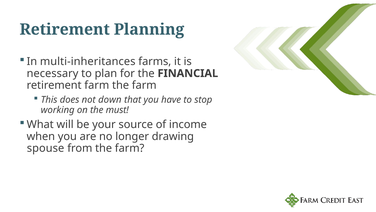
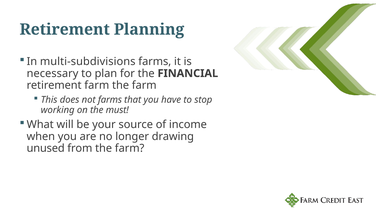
multi-inheritances: multi-inheritances -> multi-subdivisions (88, 61)
not down: down -> farms (110, 100)
spouse: spouse -> unused (46, 148)
